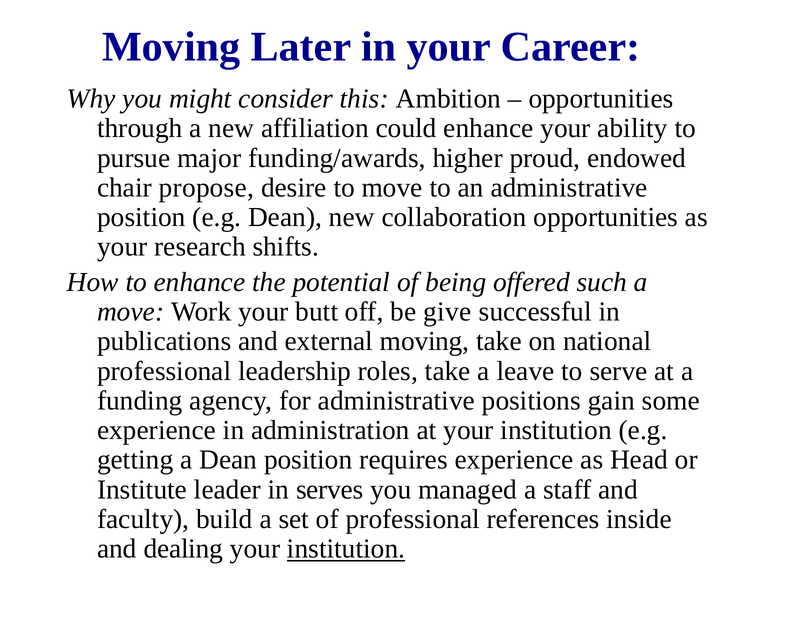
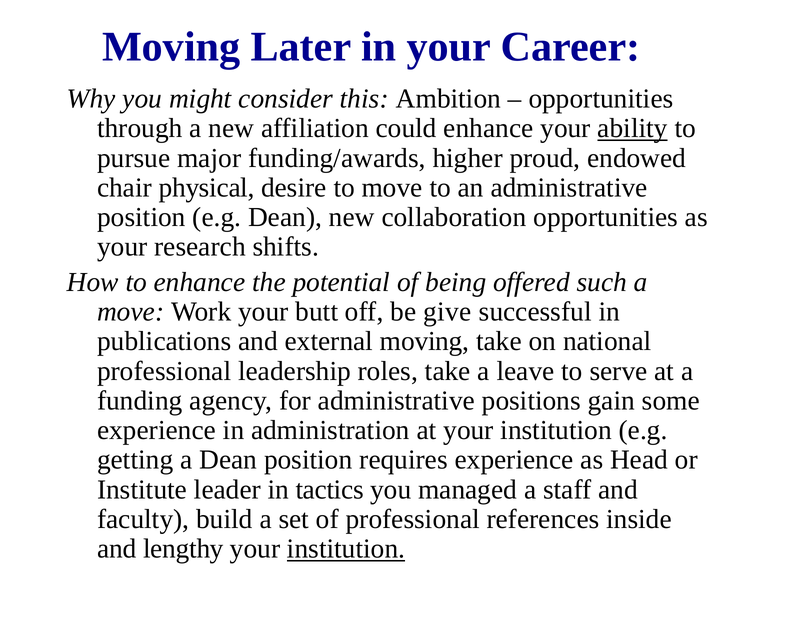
ability underline: none -> present (633, 128)
propose: propose -> physical (207, 187)
serves: serves -> tactics (330, 489)
dealing: dealing -> lengthy (183, 548)
